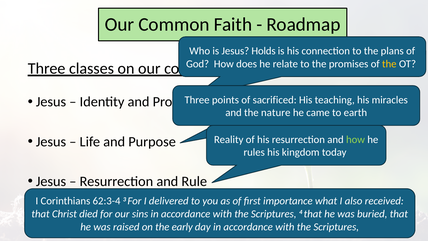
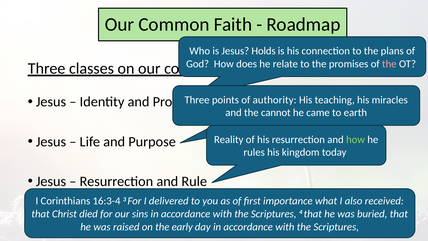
the colour: yellow -> pink (389, 64)
sacrificed: sacrificed -> authority (275, 100)
nature: nature -> cannot (276, 113)
62:3-4: 62:3-4 -> 16:3-4 (107, 201)
